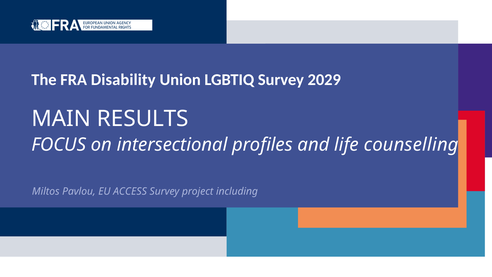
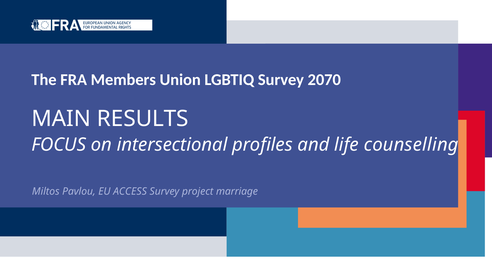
Disability: Disability -> Members (123, 80)
2029: 2029 -> 2070 (324, 80)
including: including -> marriage (237, 191)
